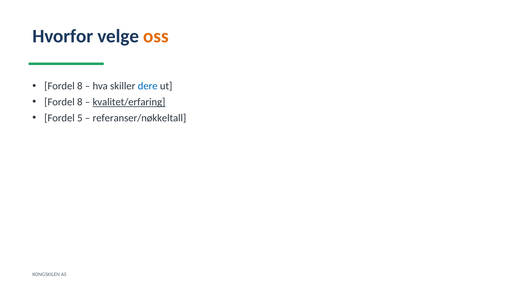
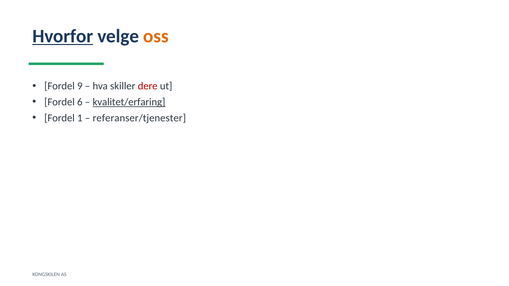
Hvorfor underline: none -> present (63, 36)
8: 8 -> 9 (80, 86)
dere colour: blue -> red (148, 86)
8: 8 -> 6 (80, 102)
5: 5 -> 1 (80, 118)
referanser/nøkkeltall: referanser/nøkkeltall -> referanser/tjenester (139, 118)
